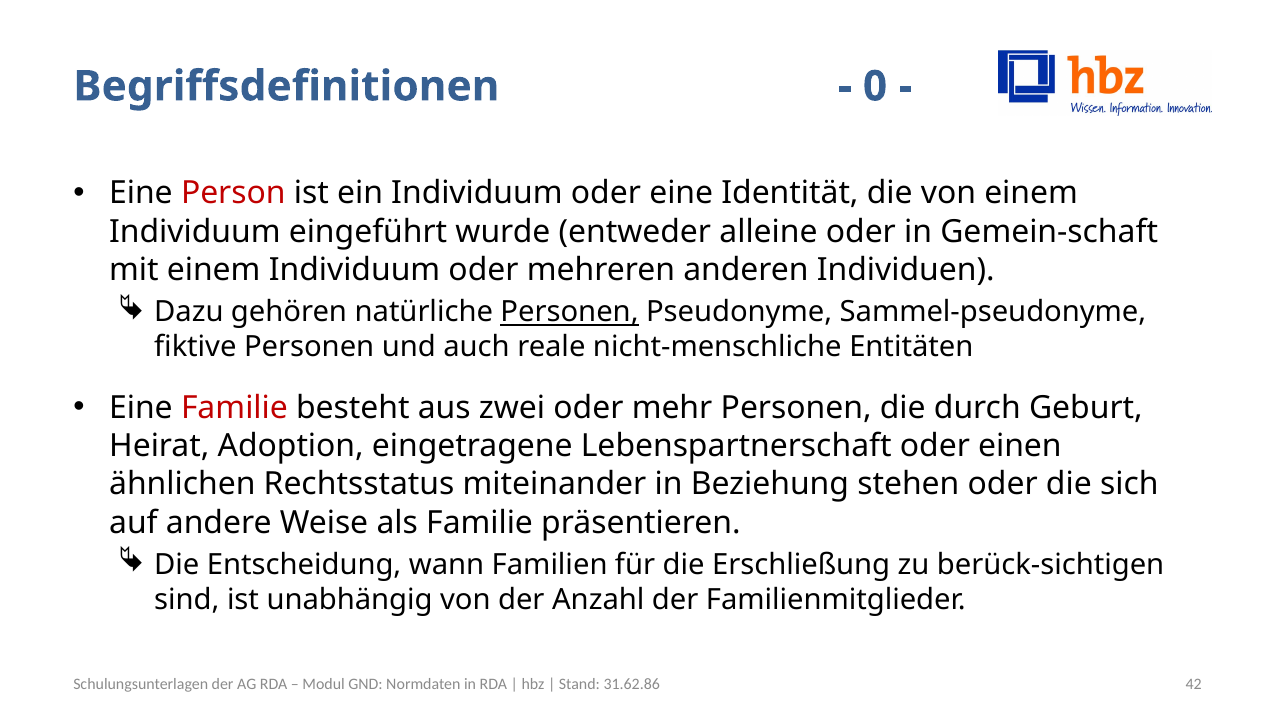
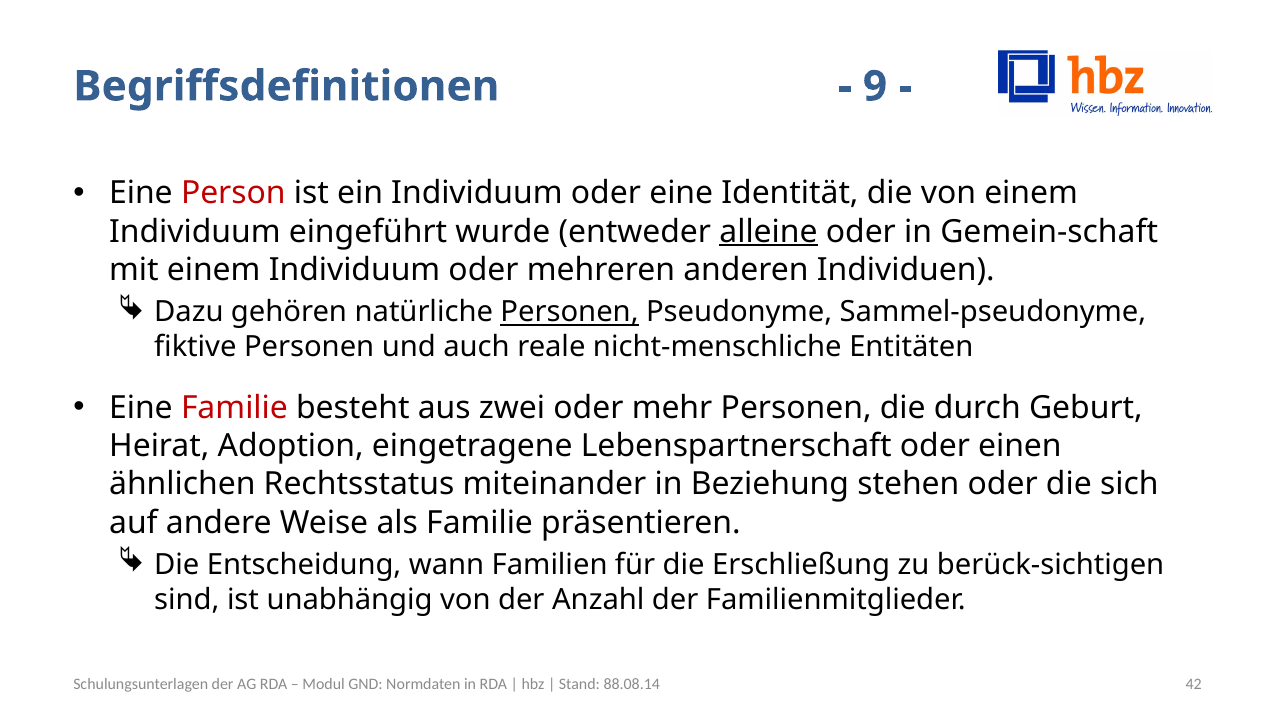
0: 0 -> 9 (875, 86)
alleine underline: none -> present (769, 232)
31.62.86: 31.62.86 -> 88.08.14 (632, 685)
